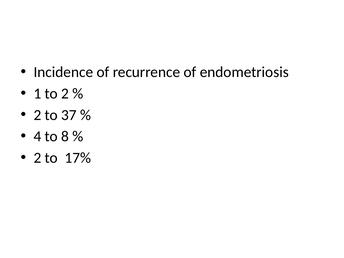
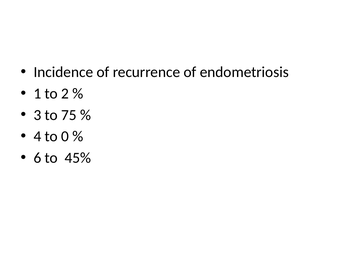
2: 2 -> 3 (37, 115)
37: 37 -> 75 (69, 115)
8: 8 -> 0 (65, 136)
2: 2 -> 6 (37, 158)
17%: 17% -> 45% (78, 158)
